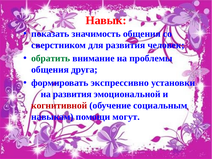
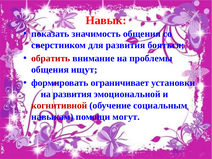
человек: человек -> бояться (166, 45)
обратить colour: green -> red (51, 58)
друга: друга -> ищут (84, 70)
экспрессивно: экспрессивно -> ограничивает (120, 83)
